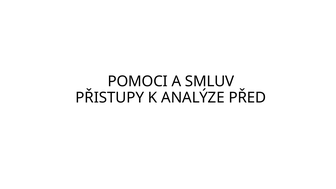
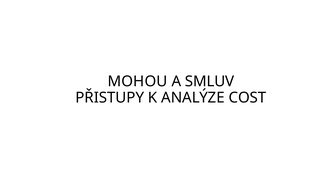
POMOCI: POMOCI -> MOHOU (137, 82)
PŘED: PŘED -> COST (247, 98)
